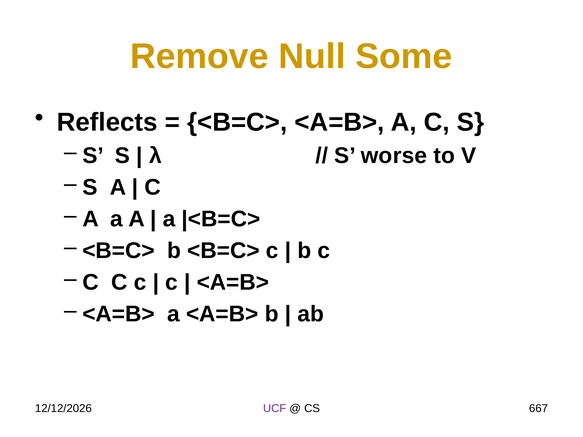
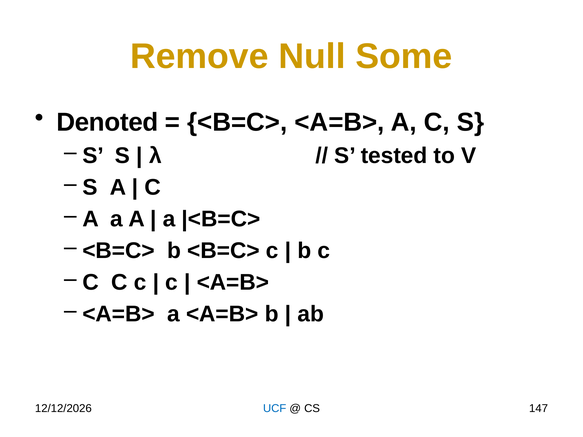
Reflects: Reflects -> Denoted (107, 122)
worse: worse -> tested (394, 156)
UCF colour: purple -> blue (275, 409)
667: 667 -> 147 (539, 409)
